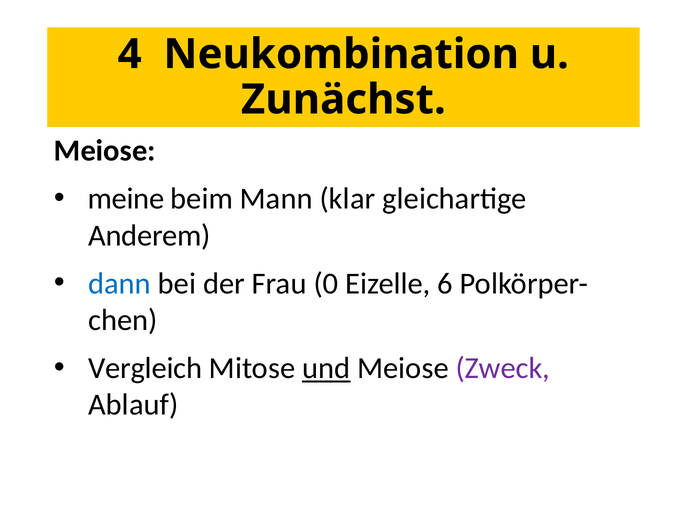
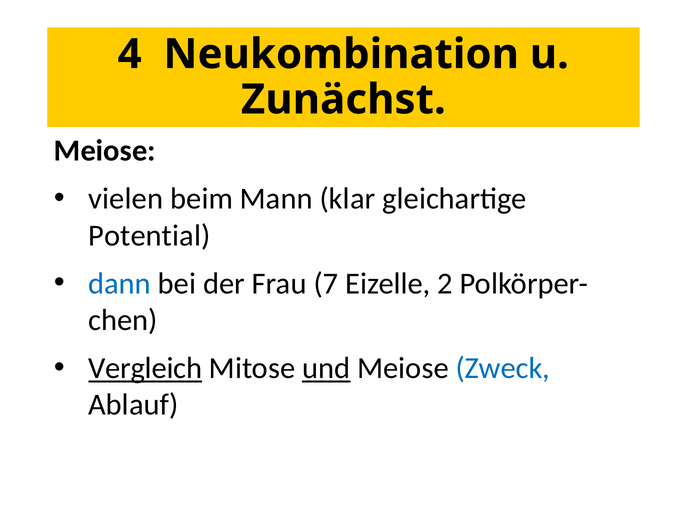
meine: meine -> vielen (126, 199)
Anderem: Anderem -> Potential (149, 236)
0: 0 -> 7 (326, 284)
6: 6 -> 2 (445, 284)
Vergleich underline: none -> present (145, 368)
Zweck colour: purple -> blue (503, 368)
